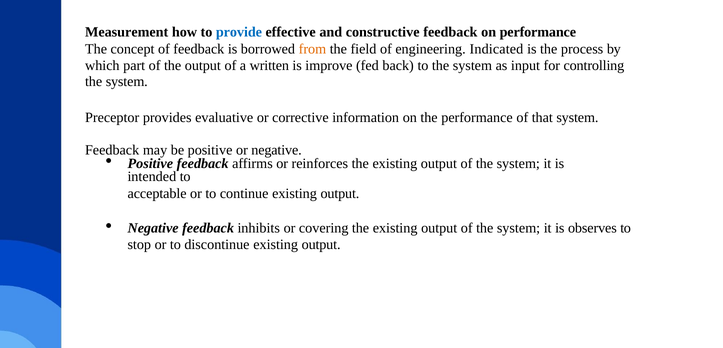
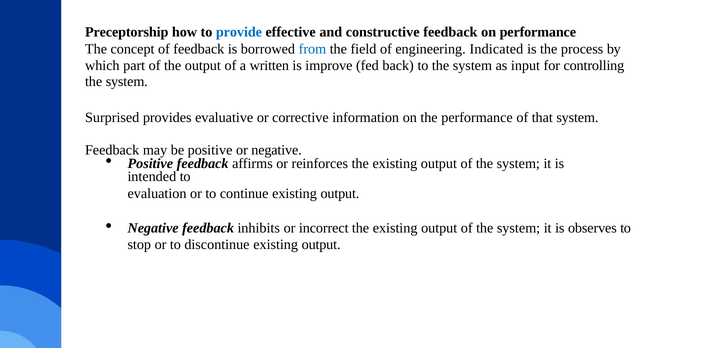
Measurement: Measurement -> Preceptorship (127, 32)
from colour: orange -> blue (312, 49)
Preceptor: Preceptor -> Surprised (112, 118)
acceptable: acceptable -> evaluation (157, 193)
covering: covering -> incorrect (324, 228)
